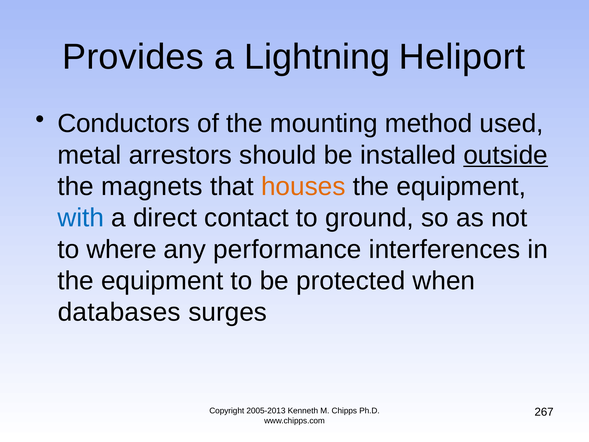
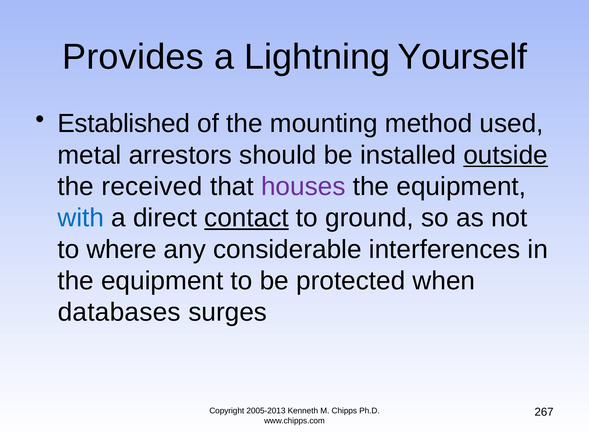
Heliport: Heliport -> Yourself (462, 57)
Conductors: Conductors -> Established (124, 124)
magnets: magnets -> received (152, 186)
houses colour: orange -> purple (303, 186)
contact underline: none -> present (247, 218)
performance: performance -> considerable (287, 249)
